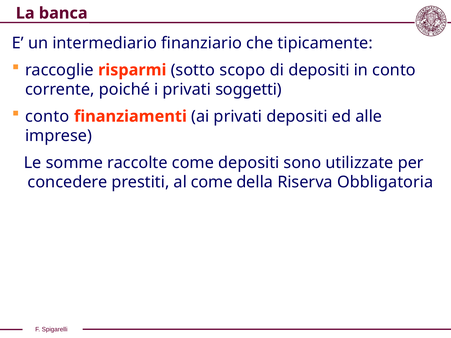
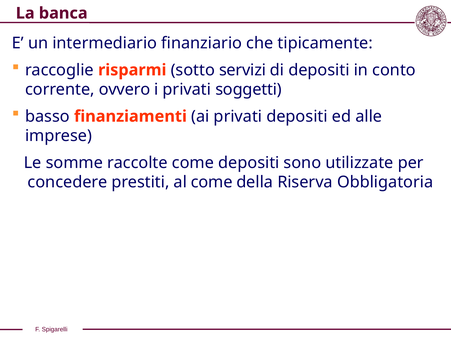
scopo: scopo -> servizi (243, 70)
poiché: poiché -> ovvero (125, 90)
conto: conto -> basso (47, 116)
